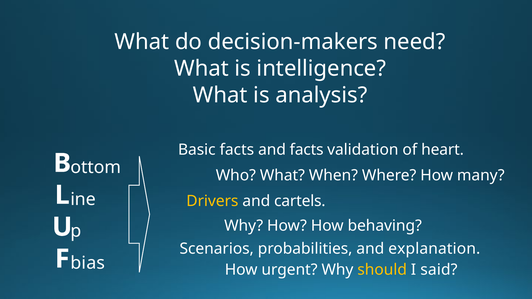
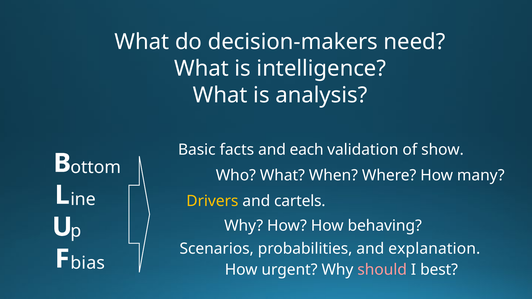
and facts: facts -> each (307, 150)
heart: heart -> show (443, 150)
should colour: yellow -> pink (382, 270)
said: said -> best (439, 270)
